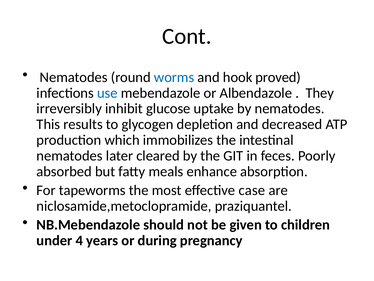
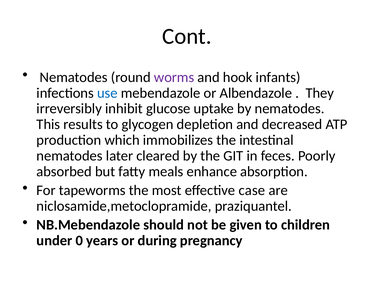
worms colour: blue -> purple (174, 77)
proved: proved -> infants (278, 77)
4: 4 -> 0 (79, 240)
